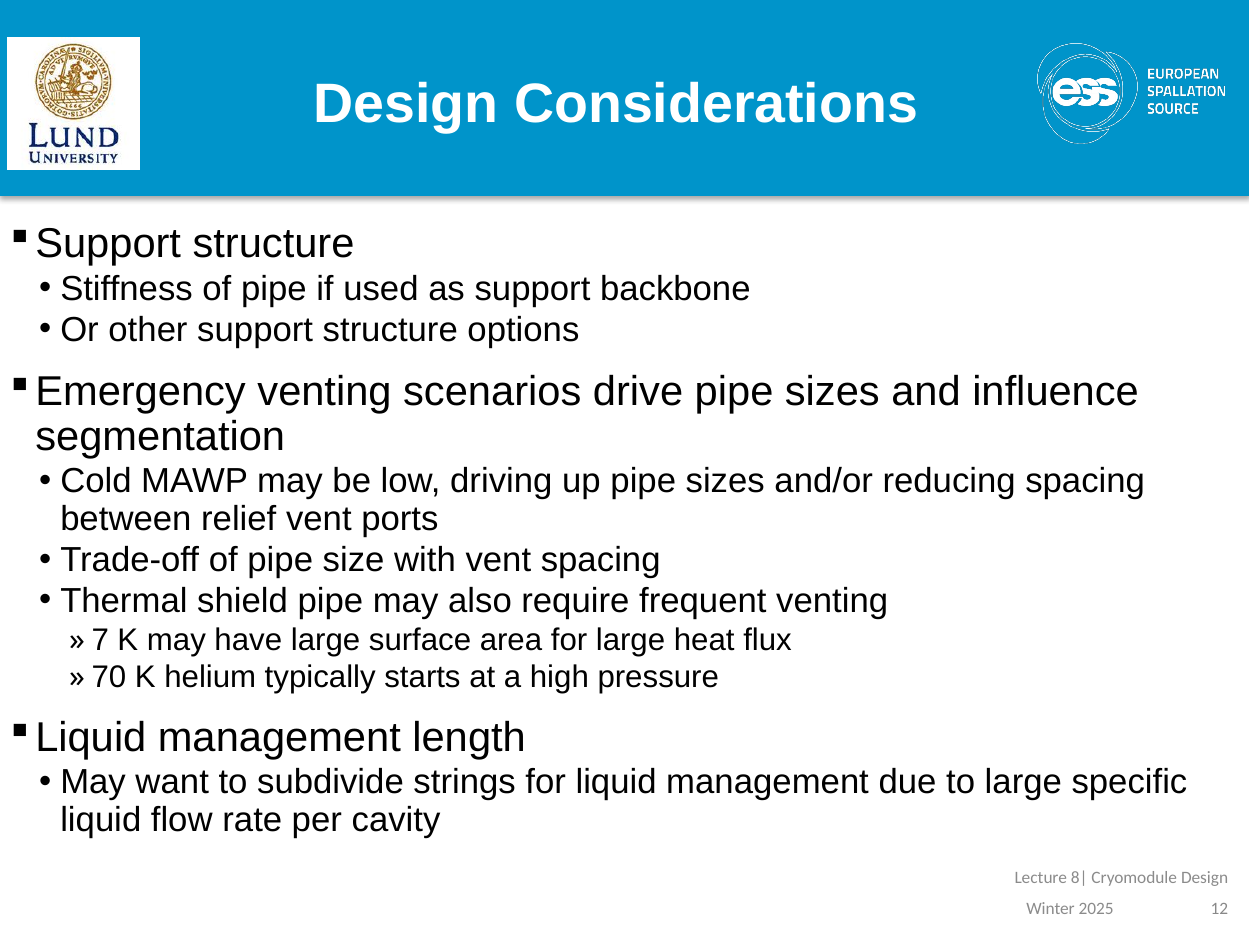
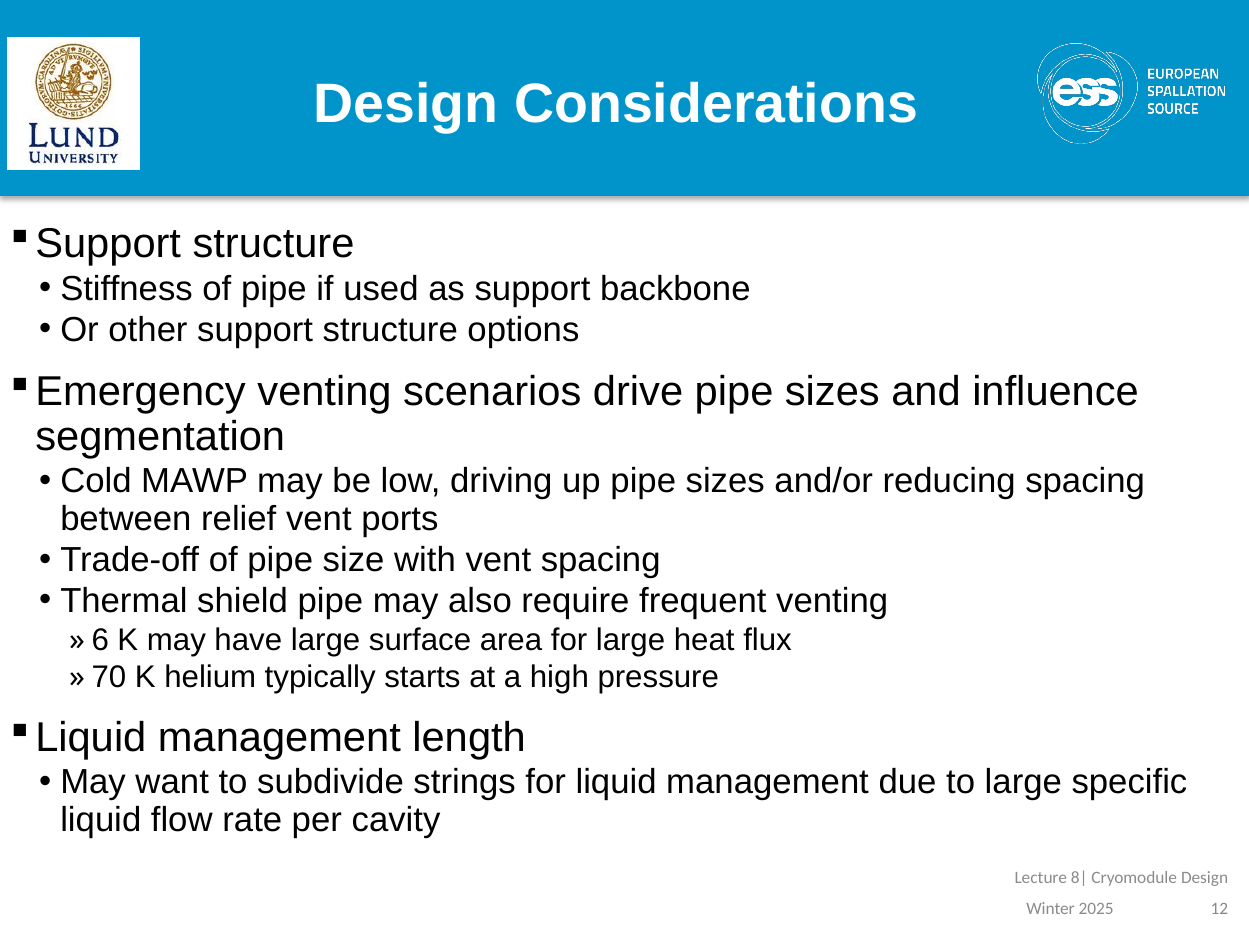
7: 7 -> 6 (100, 640)
